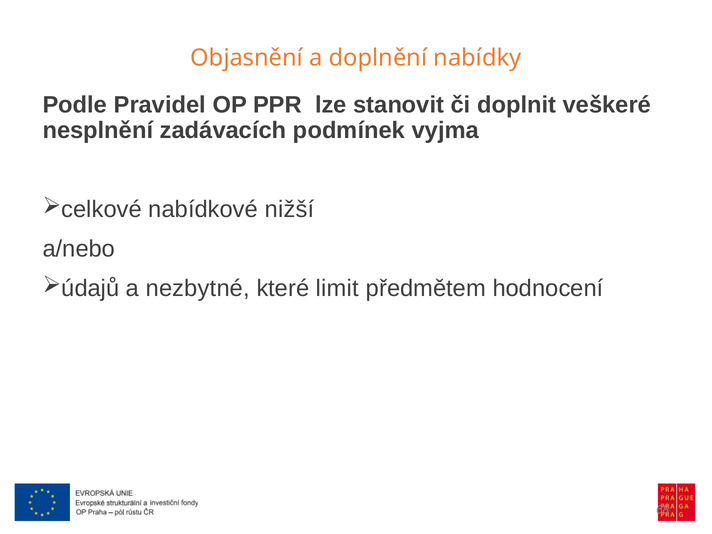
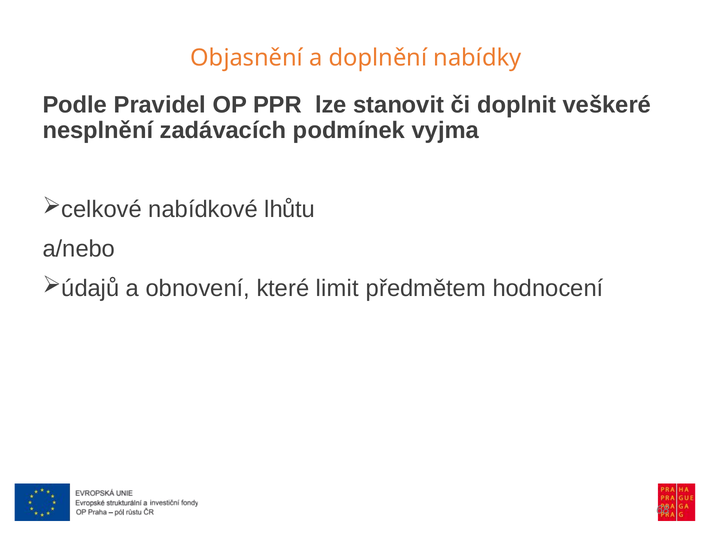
nižší: nižší -> lhůtu (290, 209)
nezbytné: nezbytné -> obnovení (198, 288)
